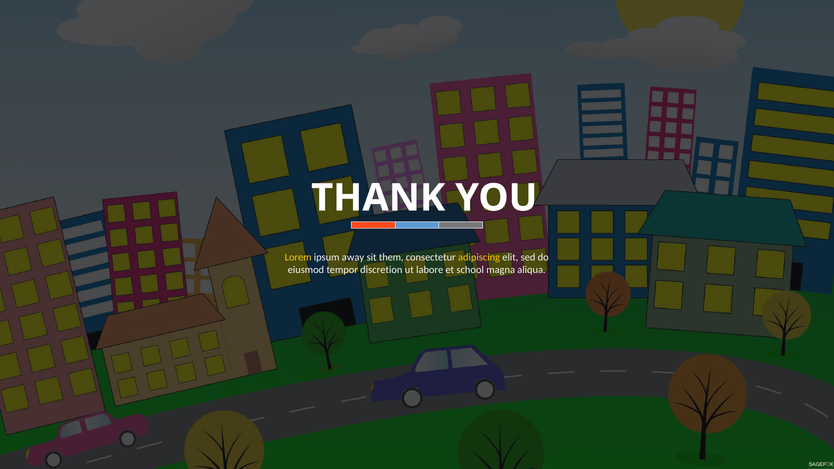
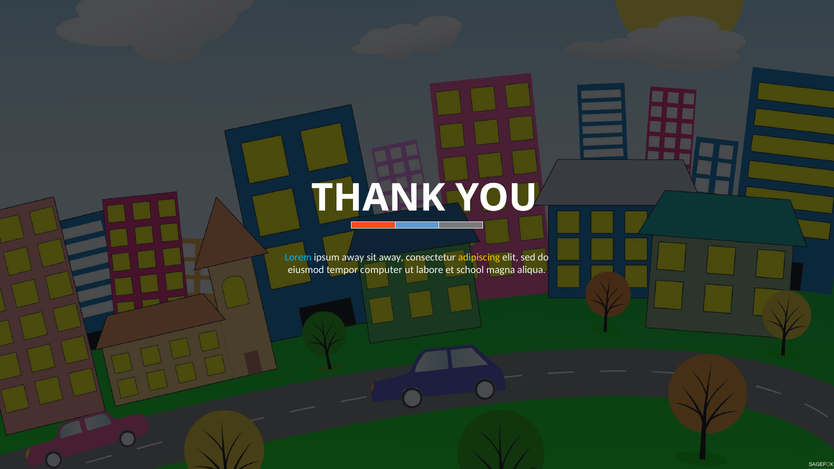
Lorem colour: yellow -> light blue (298, 257)
sit them: them -> away (391, 257)
discretion: discretion -> computer (381, 270)
